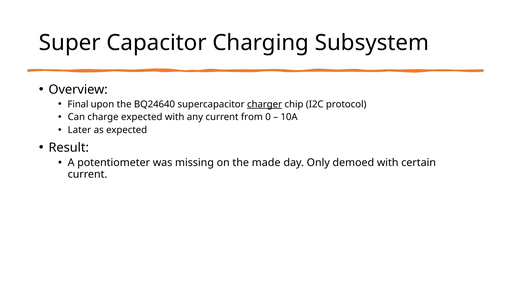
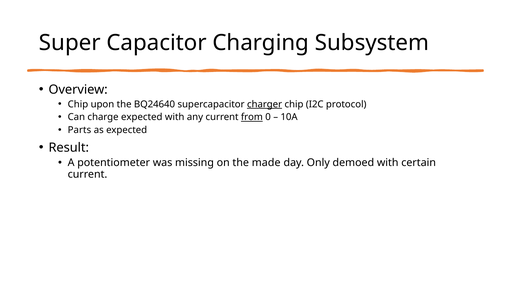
Final: Final -> Chip (78, 104)
from underline: none -> present (252, 117)
Later: Later -> Parts (79, 130)
